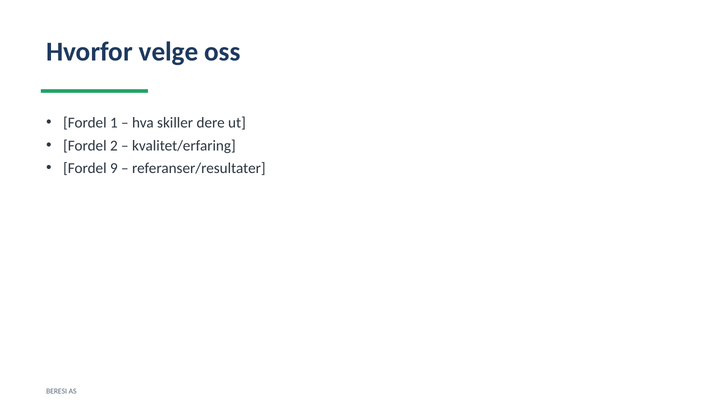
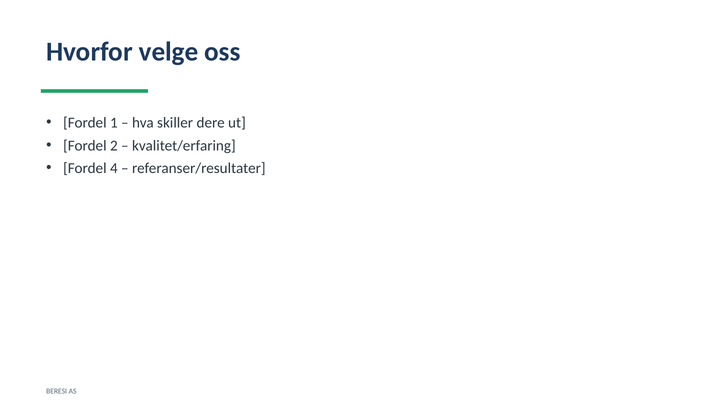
9: 9 -> 4 (114, 168)
